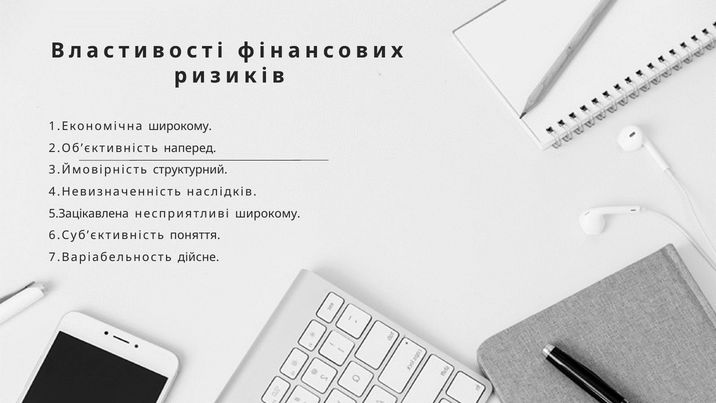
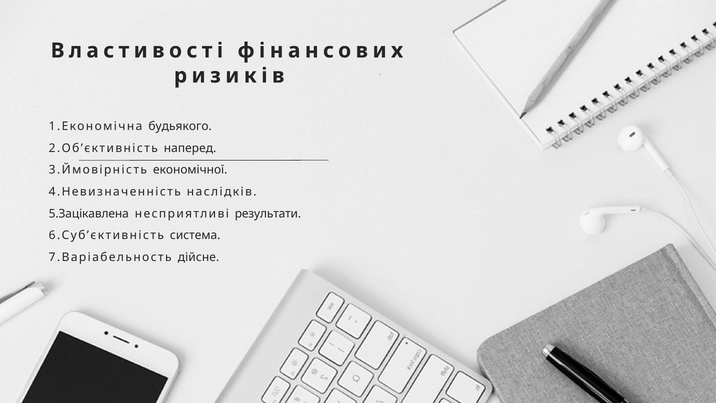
1.Економічна широкому: широкому -> будьякого (180, 126)
структурний: структурний -> економічної (190, 170)
несприятливі широкому: широкому -> результати (268, 214)
поняття: поняття -> система (195, 235)
